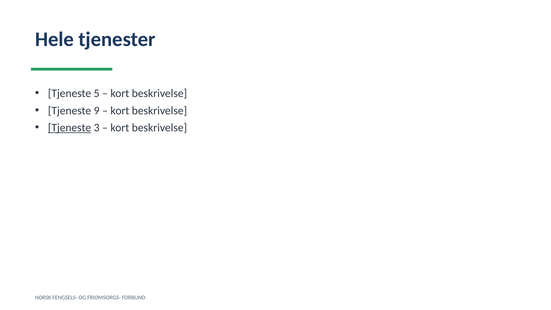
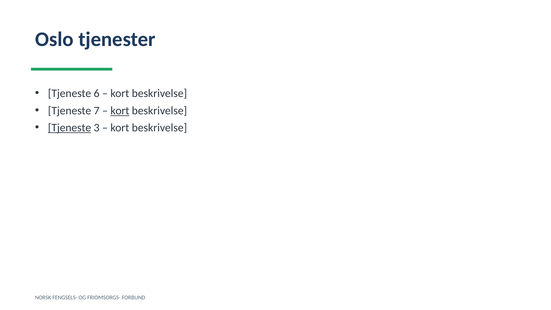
Hele: Hele -> Oslo (54, 39)
5: 5 -> 6 (97, 93)
9: 9 -> 7 (97, 111)
kort underline: none -> present (120, 111)
